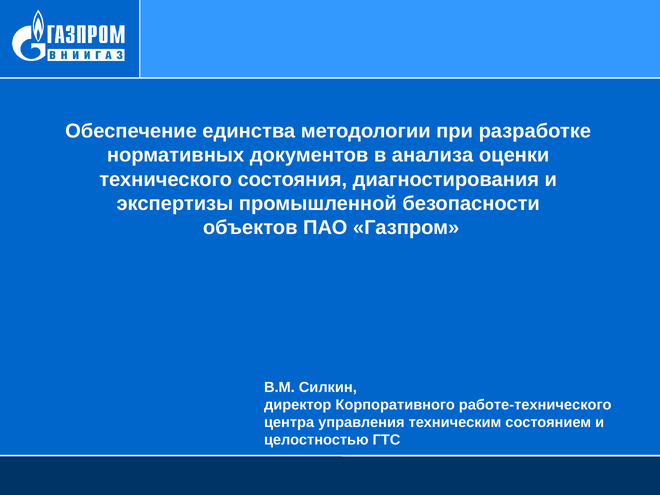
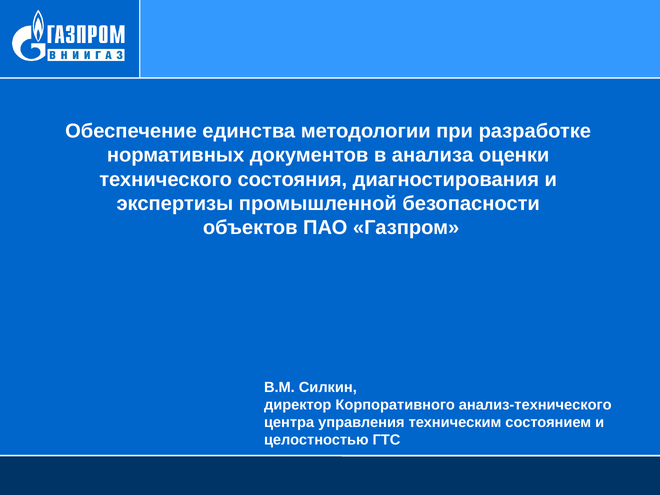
работе-технического: работе-технического -> анализ-технического (535, 405)
